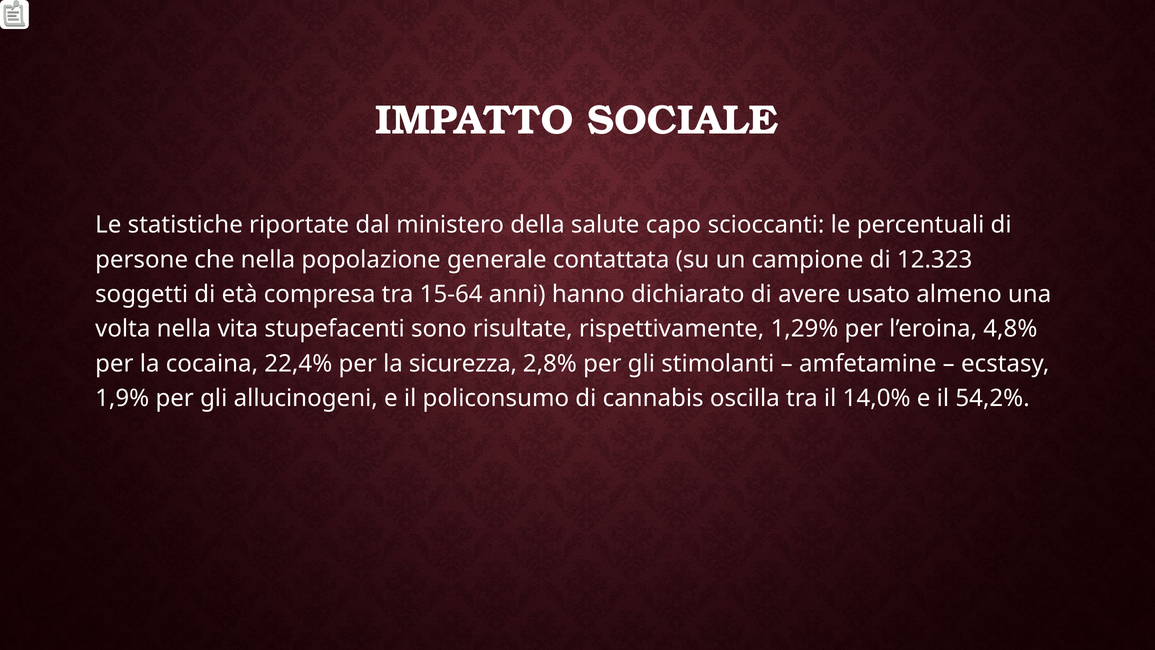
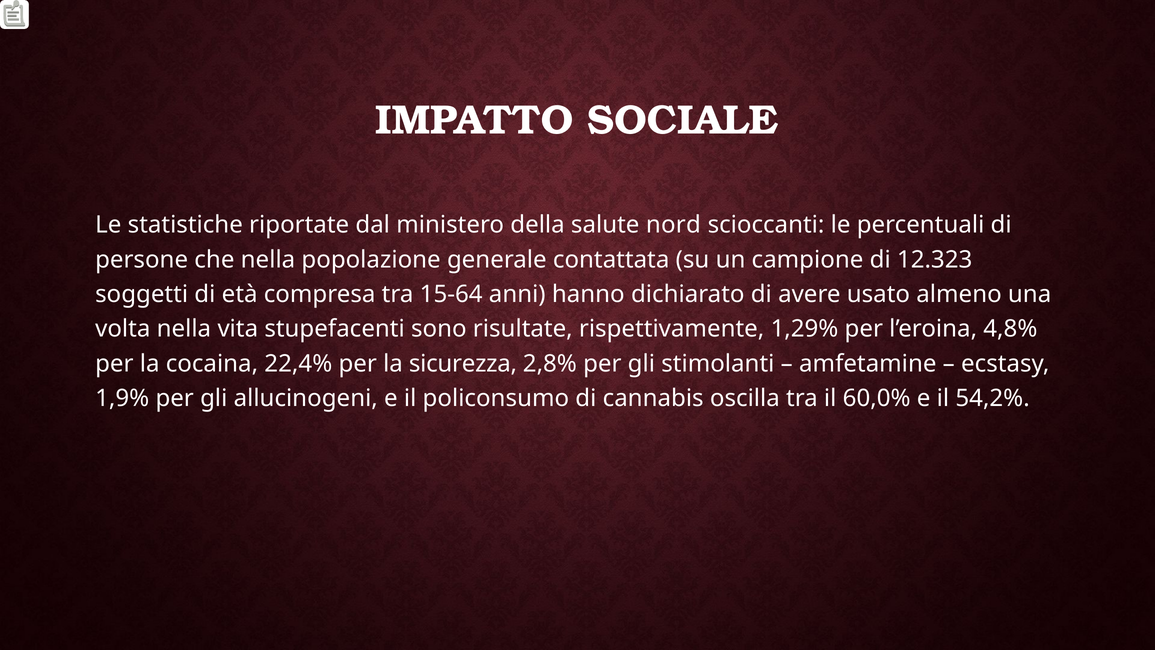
capo: capo -> nord (673, 225)
14,0%: 14,0% -> 60,0% (877, 398)
